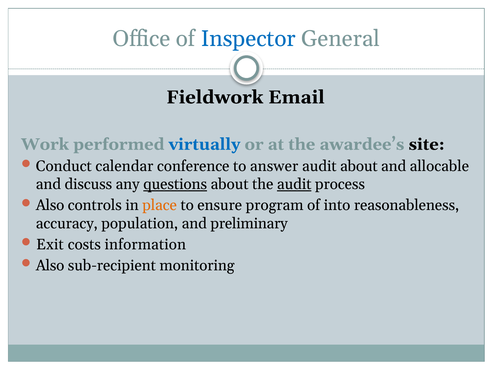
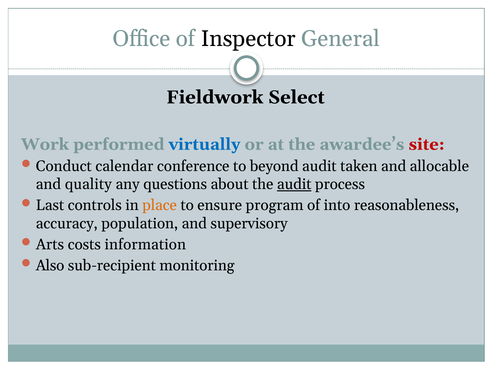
Inspector colour: blue -> black (248, 39)
Email: Email -> Select (296, 97)
site colour: black -> red (427, 144)
answer: answer -> beyond (274, 166)
audit about: about -> taken (359, 166)
discuss: discuss -> quality (88, 184)
questions underline: present -> none (175, 184)
Also: Also -> Last (50, 205)
preliminary: preliminary -> supervisory (249, 223)
Exit: Exit -> Arts (50, 244)
